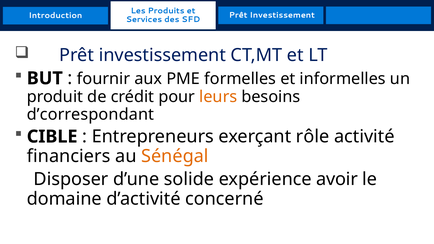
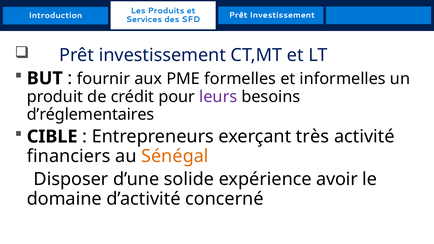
leurs colour: orange -> purple (218, 97)
d’correspondant: d’correspondant -> d’réglementaires (91, 114)
rôle: rôle -> très (313, 137)
